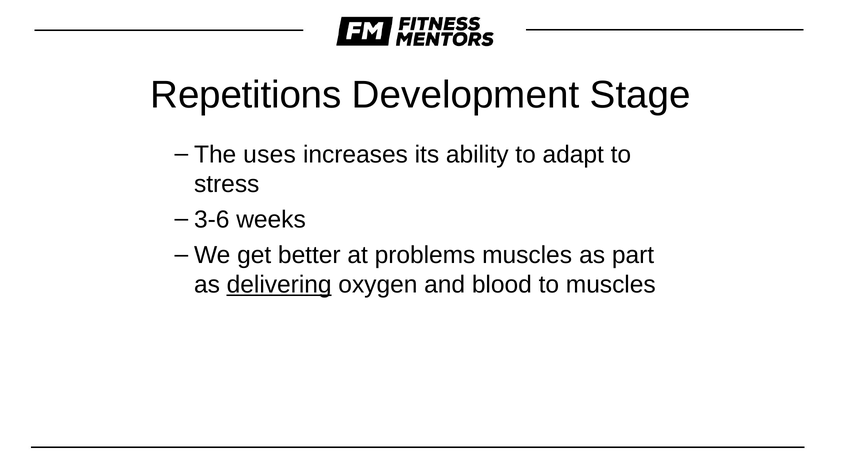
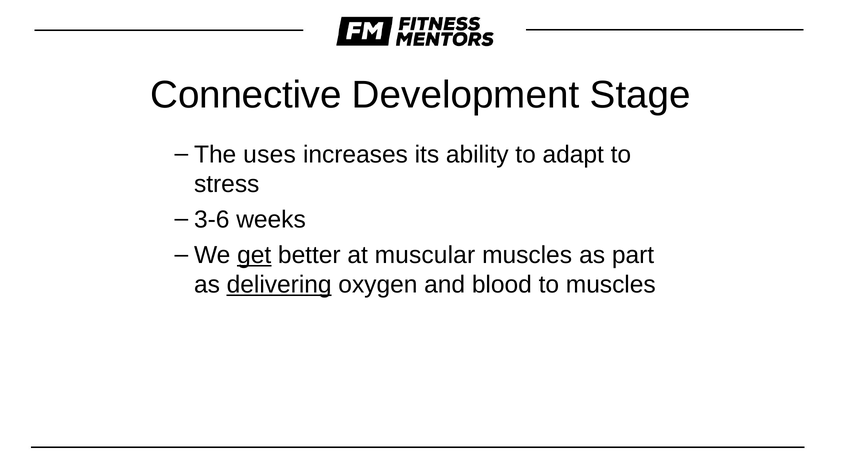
Repetitions: Repetitions -> Connective (246, 95)
get underline: none -> present (254, 255)
problems: problems -> muscular (425, 255)
